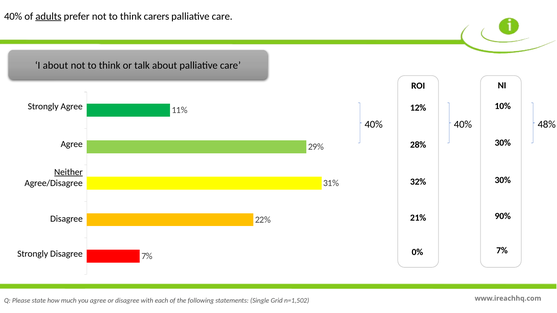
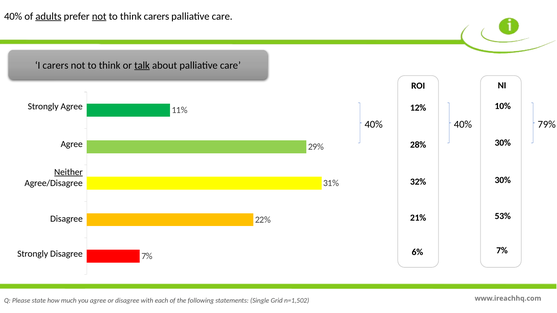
not underline: none -> present (99, 16)
I about: about -> carers (56, 65)
talk underline: none -> present (142, 65)
48%: 48% -> 79% (547, 125)
90%: 90% -> 53% (503, 216)
0%: 0% -> 6% (417, 252)
